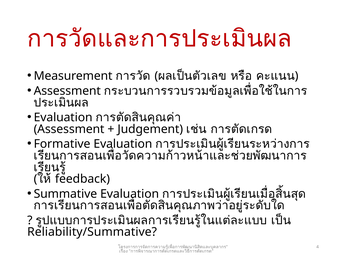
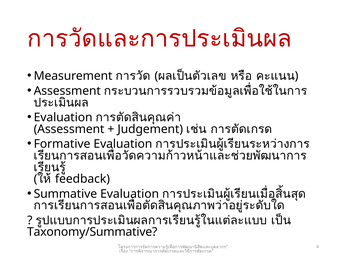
Reliability/Summative: Reliability/Summative -> Taxonomy/Summative (92, 232)
